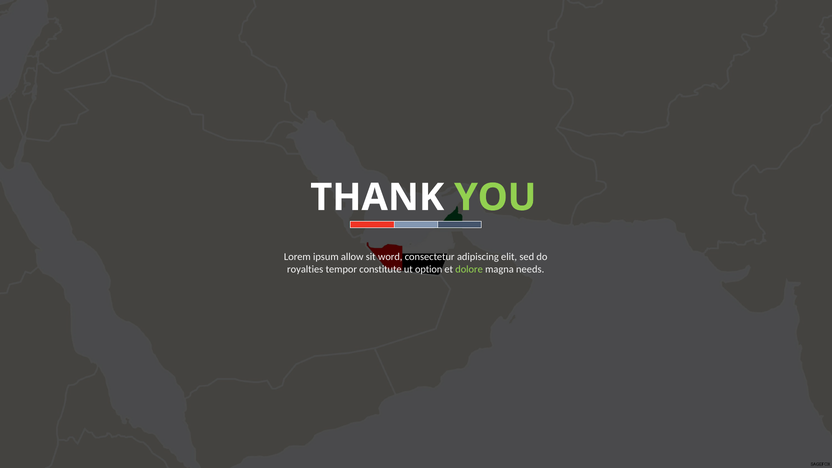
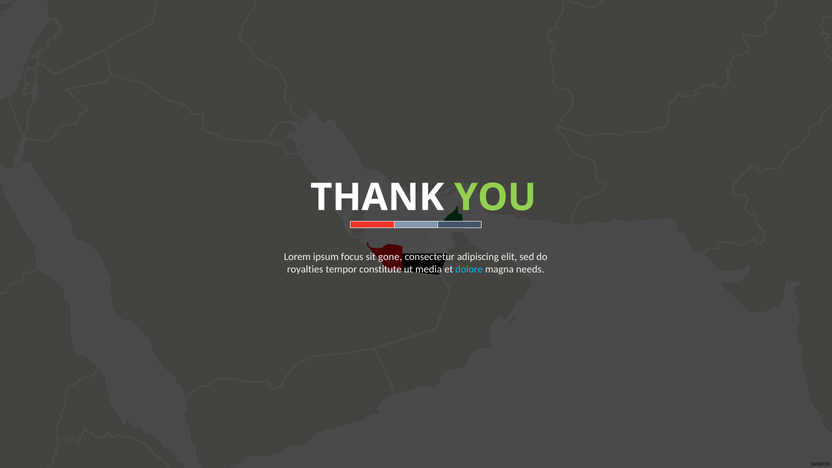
allow: allow -> focus (352, 257)
word: word -> gone (390, 257)
option: option -> media (429, 269)
dolore colour: light green -> light blue (469, 269)
